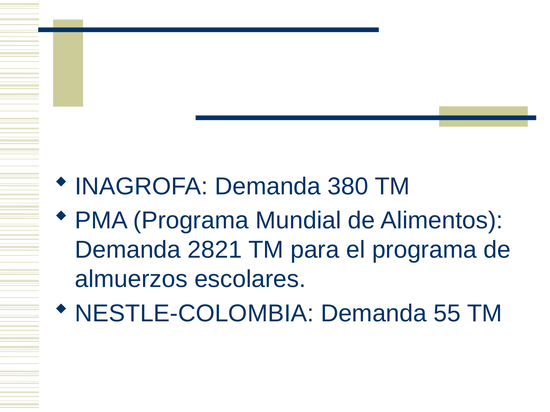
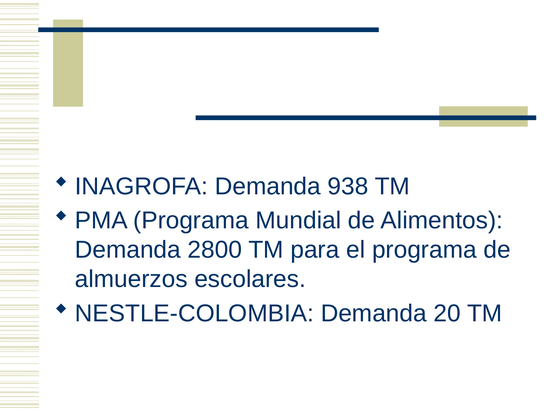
380: 380 -> 938 (348, 187)
2821: 2821 -> 2800 (215, 250)
55: 55 -> 20 (447, 314)
